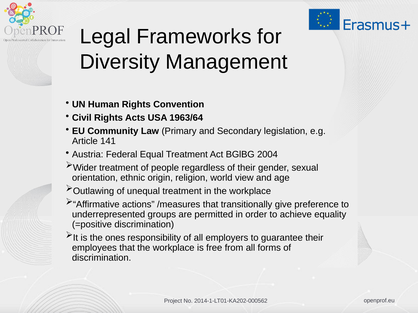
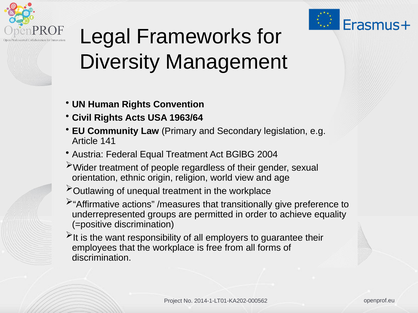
ones: ones -> want (115, 238)
